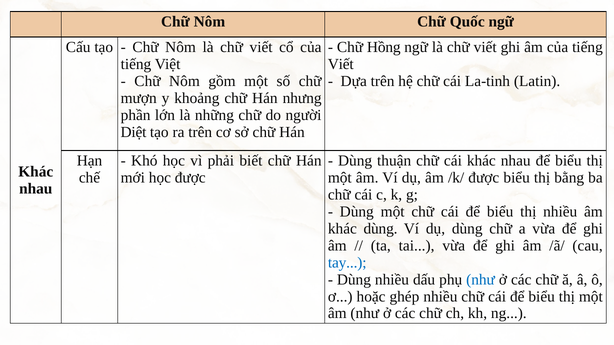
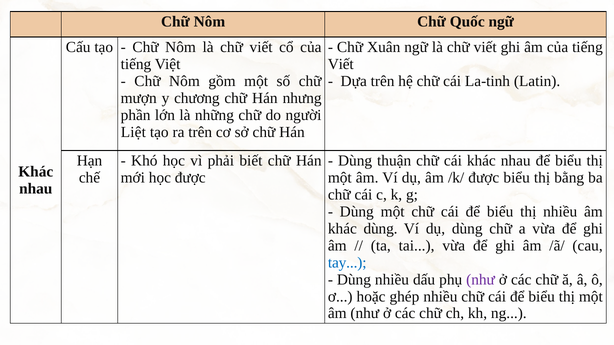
Hồng: Hồng -> Xuân (384, 47)
khoảng: khoảng -> chương (197, 98)
Diệt: Diệt -> Liệt (133, 132)
như colour: blue -> purple (481, 280)
